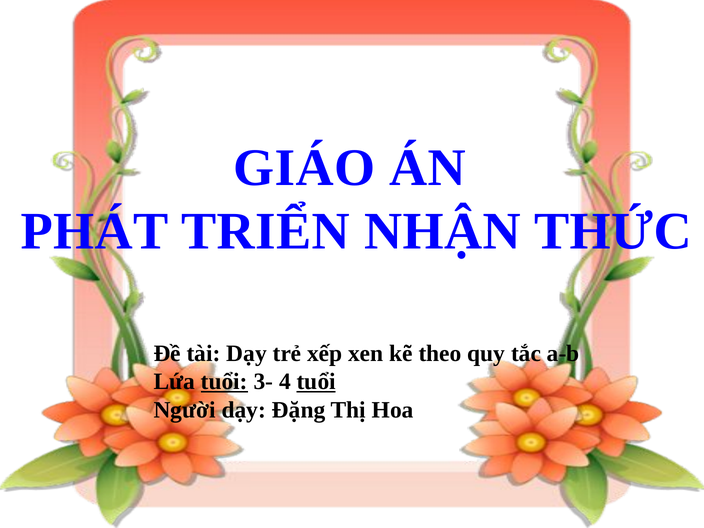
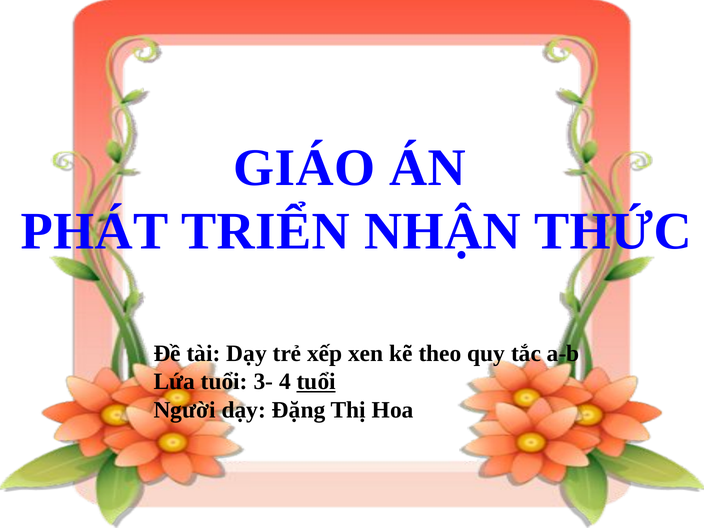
tuổi underline: present -> none (224, 382)
